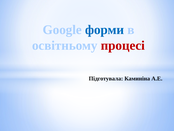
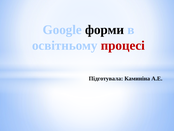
форми colour: blue -> black (105, 30)
